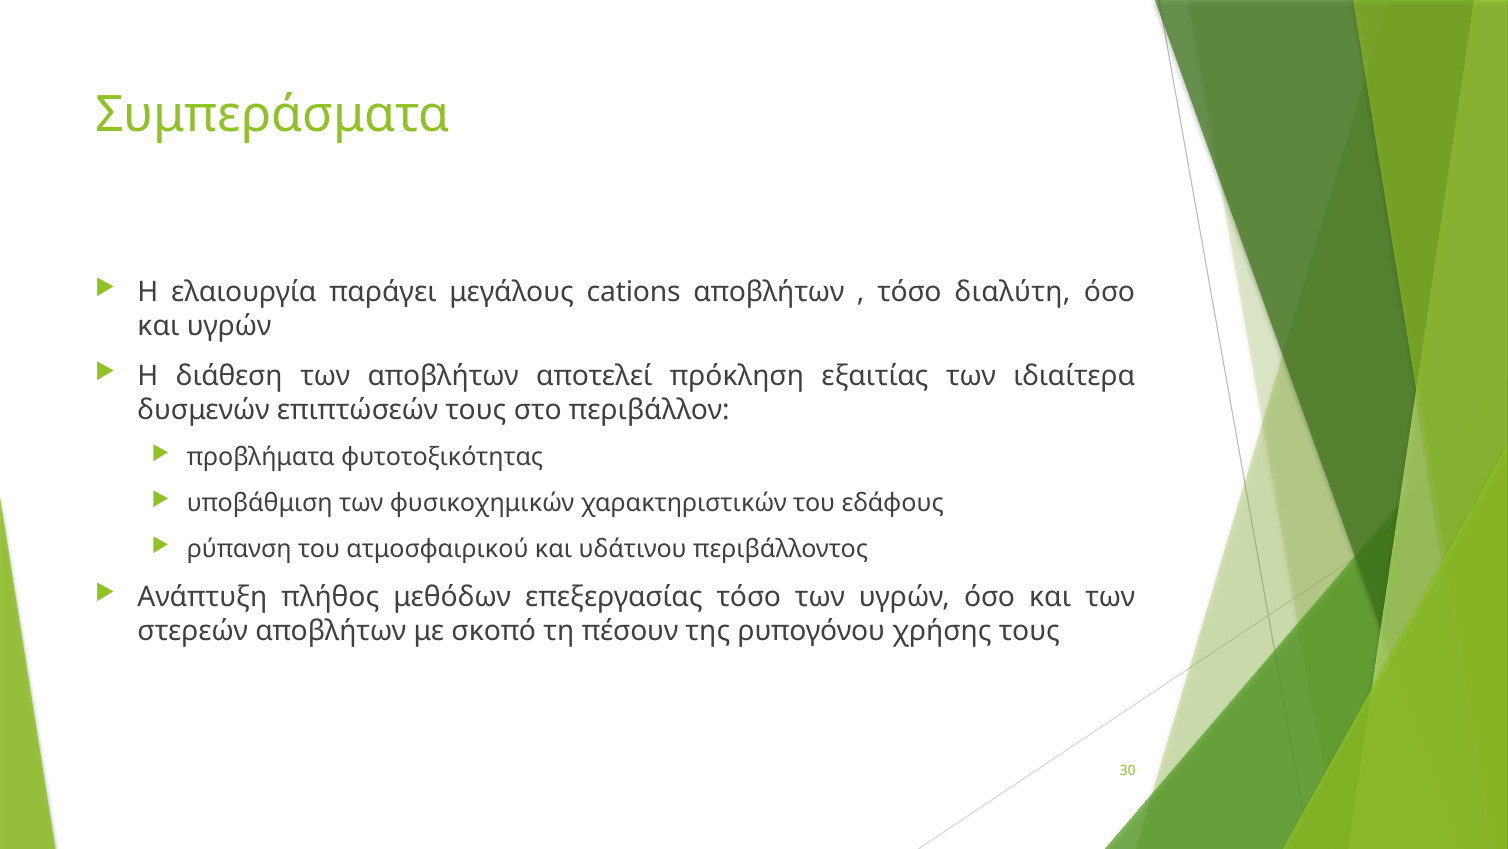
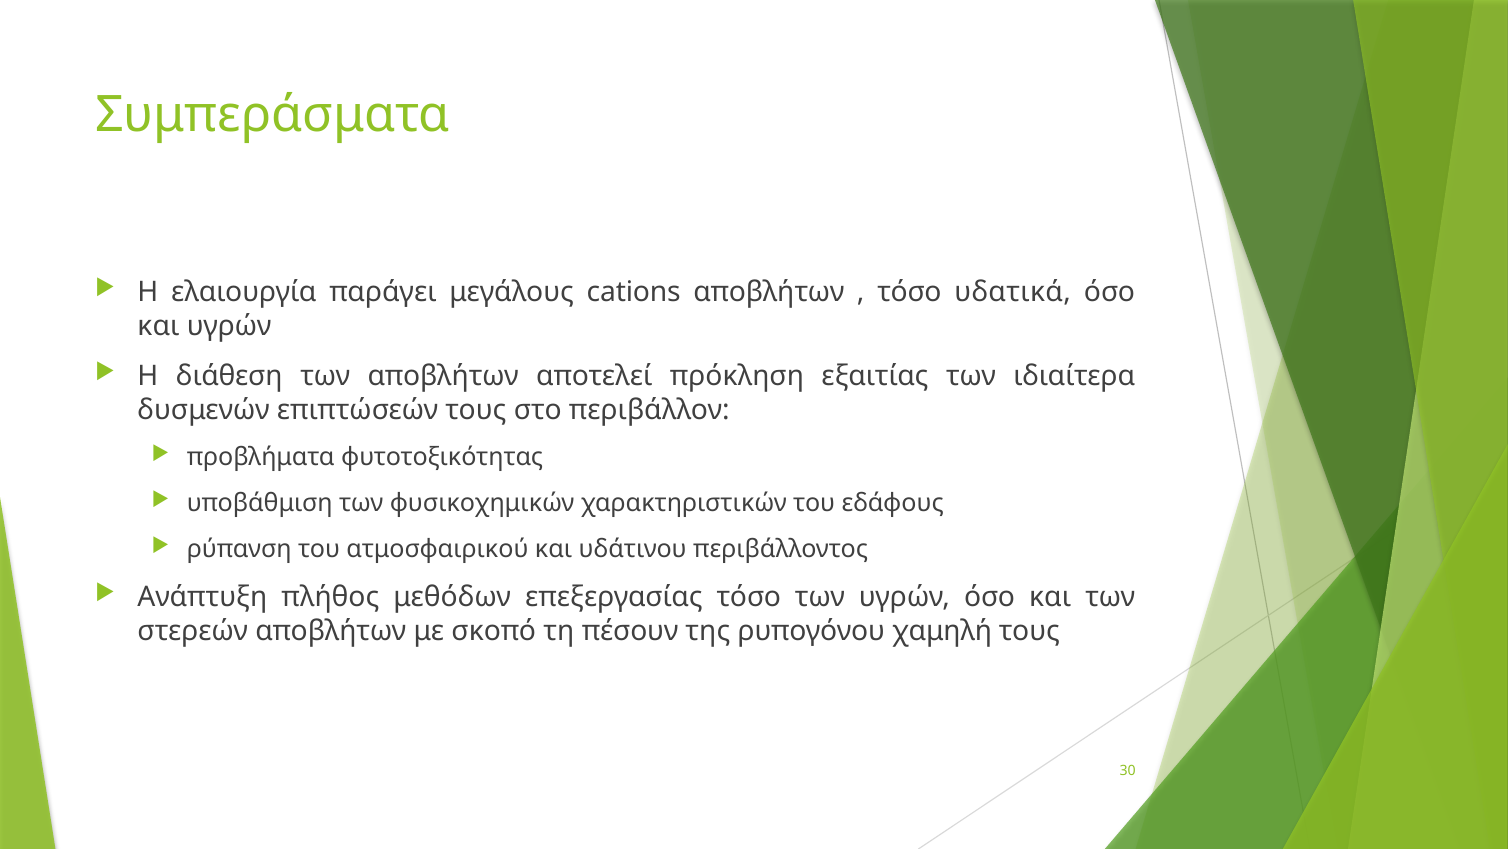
διαλύτη: διαλύτη -> υδατικά (1013, 292)
χρήσης: χρήσης -> χαμηλή (942, 630)
